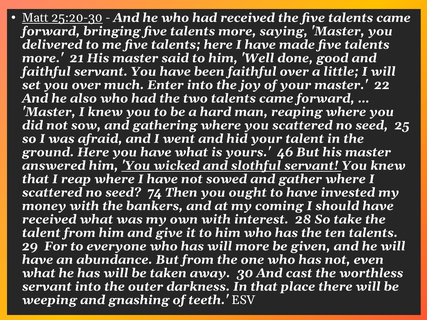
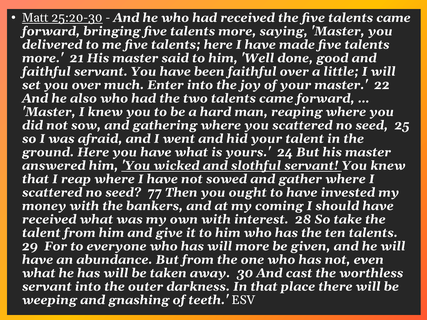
46: 46 -> 24 (285, 152)
74: 74 -> 77 (154, 193)
